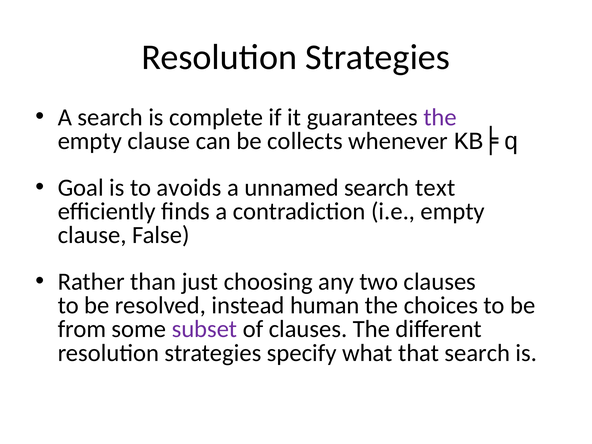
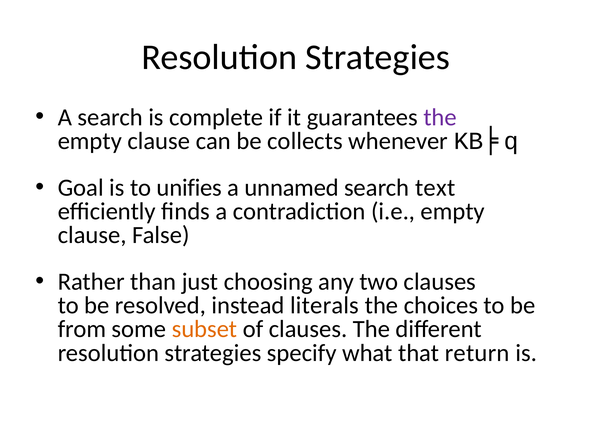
avoids: avoids -> unifies (189, 188)
human: human -> literals (325, 306)
subset colour: purple -> orange (204, 329)
that search: search -> return (477, 353)
